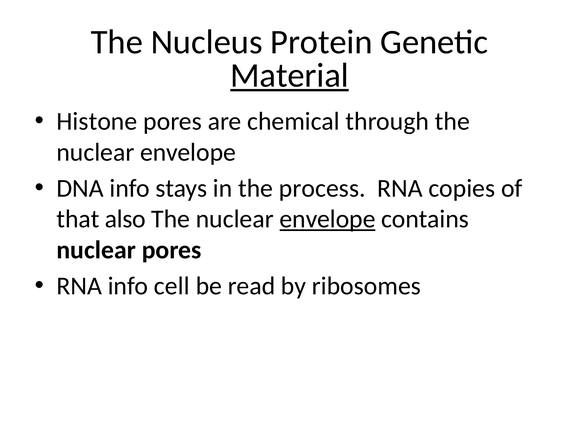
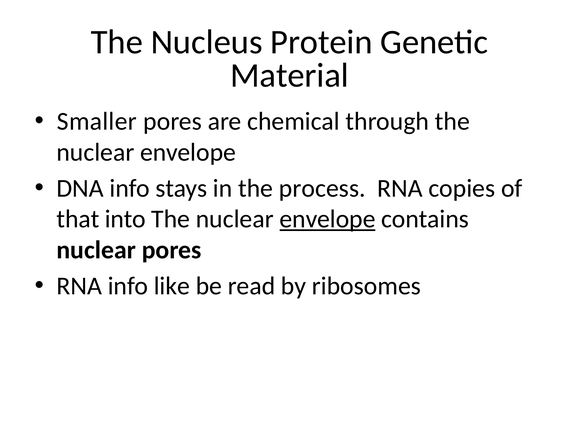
Material underline: present -> none (289, 75)
Histone: Histone -> Smaller (97, 121)
also: also -> into (125, 219)
cell: cell -> like (172, 286)
